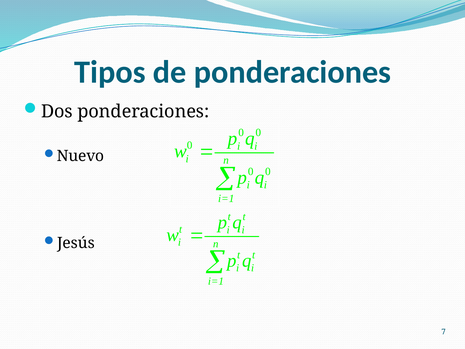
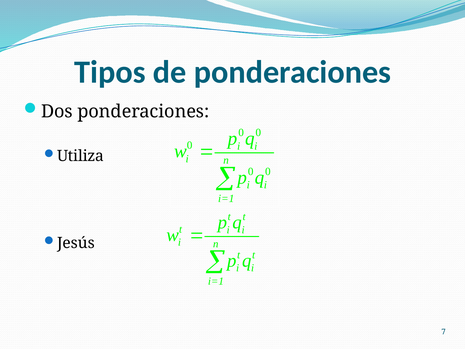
Nuevo: Nuevo -> Utiliza (81, 156)
